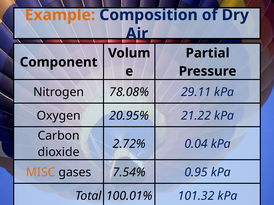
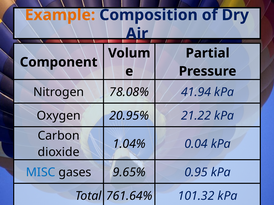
29.11: 29.11 -> 41.94 (196, 92)
2.72%: 2.72% -> 1.04% (129, 144)
MISC colour: orange -> blue (41, 173)
7.54%: 7.54% -> 9.65% (129, 173)
100.01%: 100.01% -> 761.64% (129, 196)
